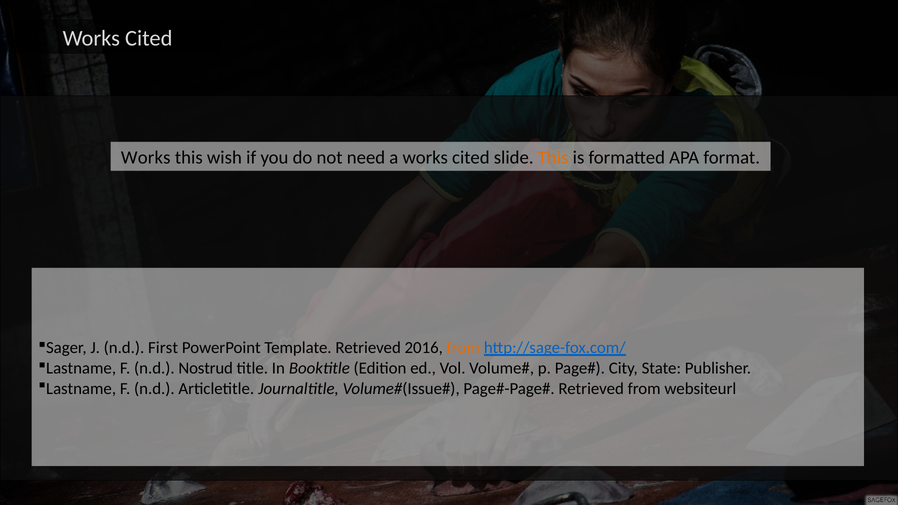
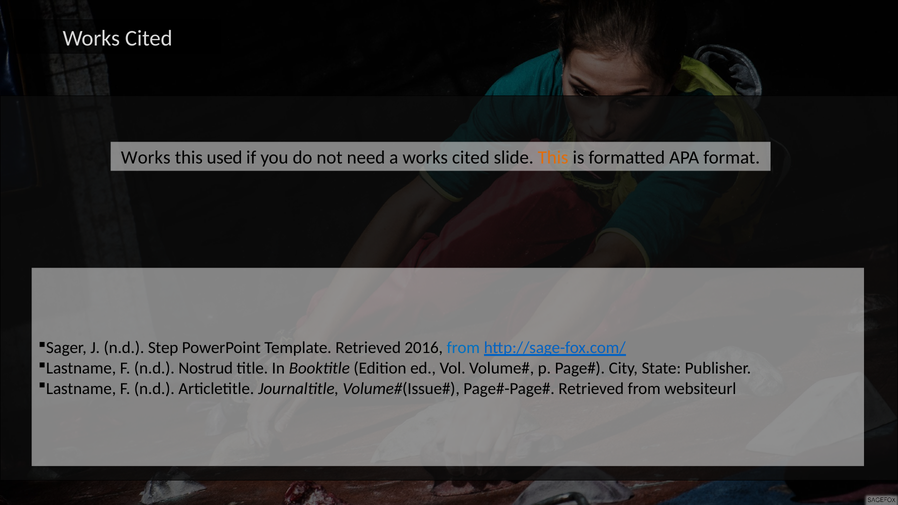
wish: wish -> used (225, 158)
First: First -> Step (163, 348)
from colour: orange -> blue (463, 348)
